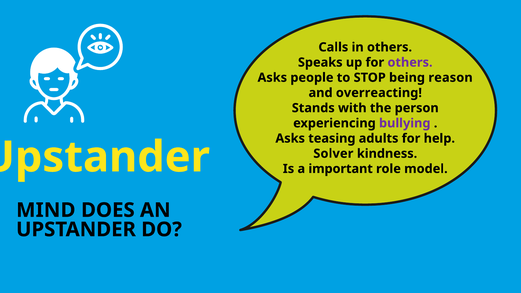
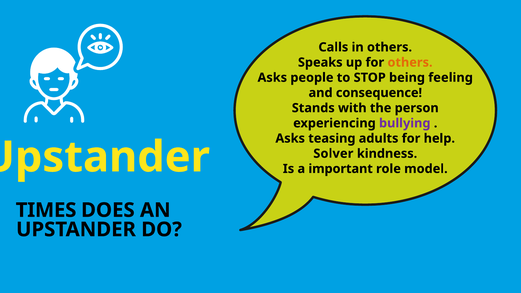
others colour: purple -> orange (410, 62)
reason: reason -> feeling (451, 78)
overreacting: overreacting -> consequence (379, 93)
MIND: MIND -> TIMES (46, 210)
